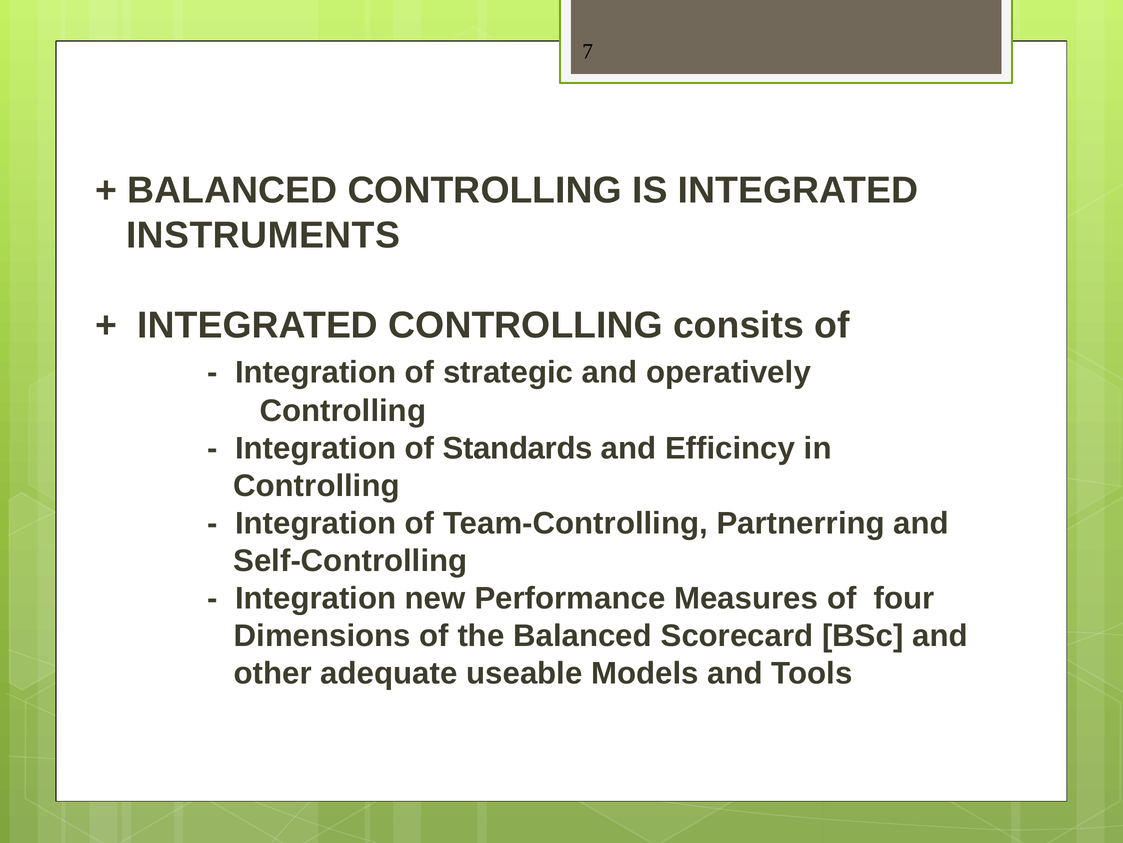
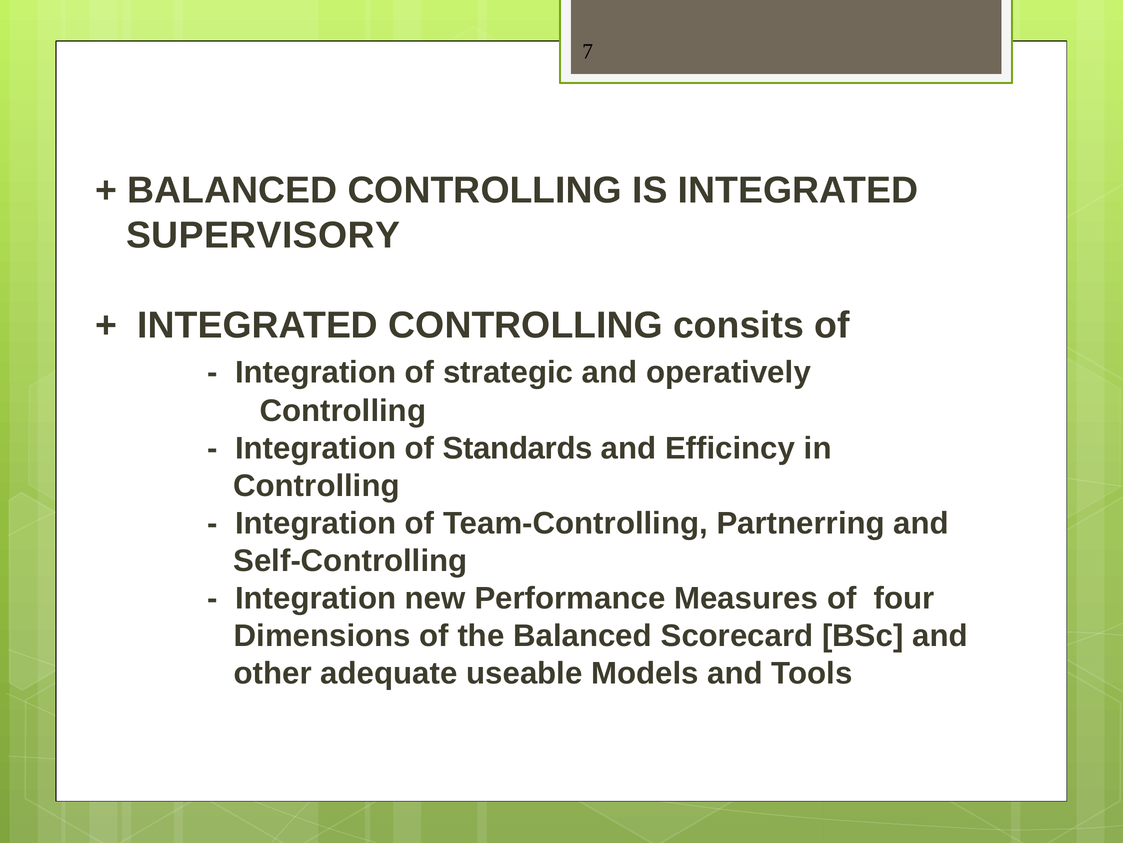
INSTRUMENTS: INSTRUMENTS -> SUPERVISORY (263, 235)
